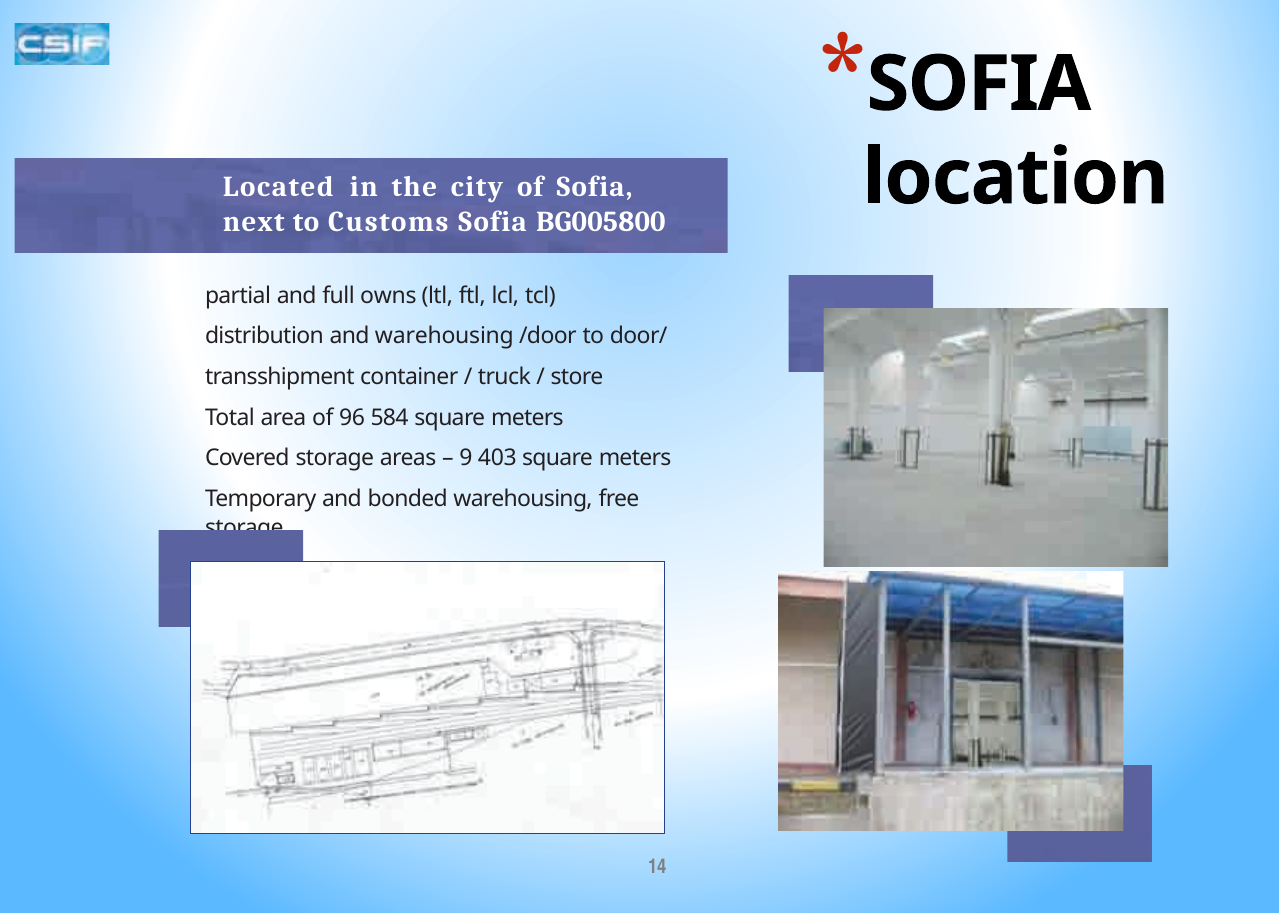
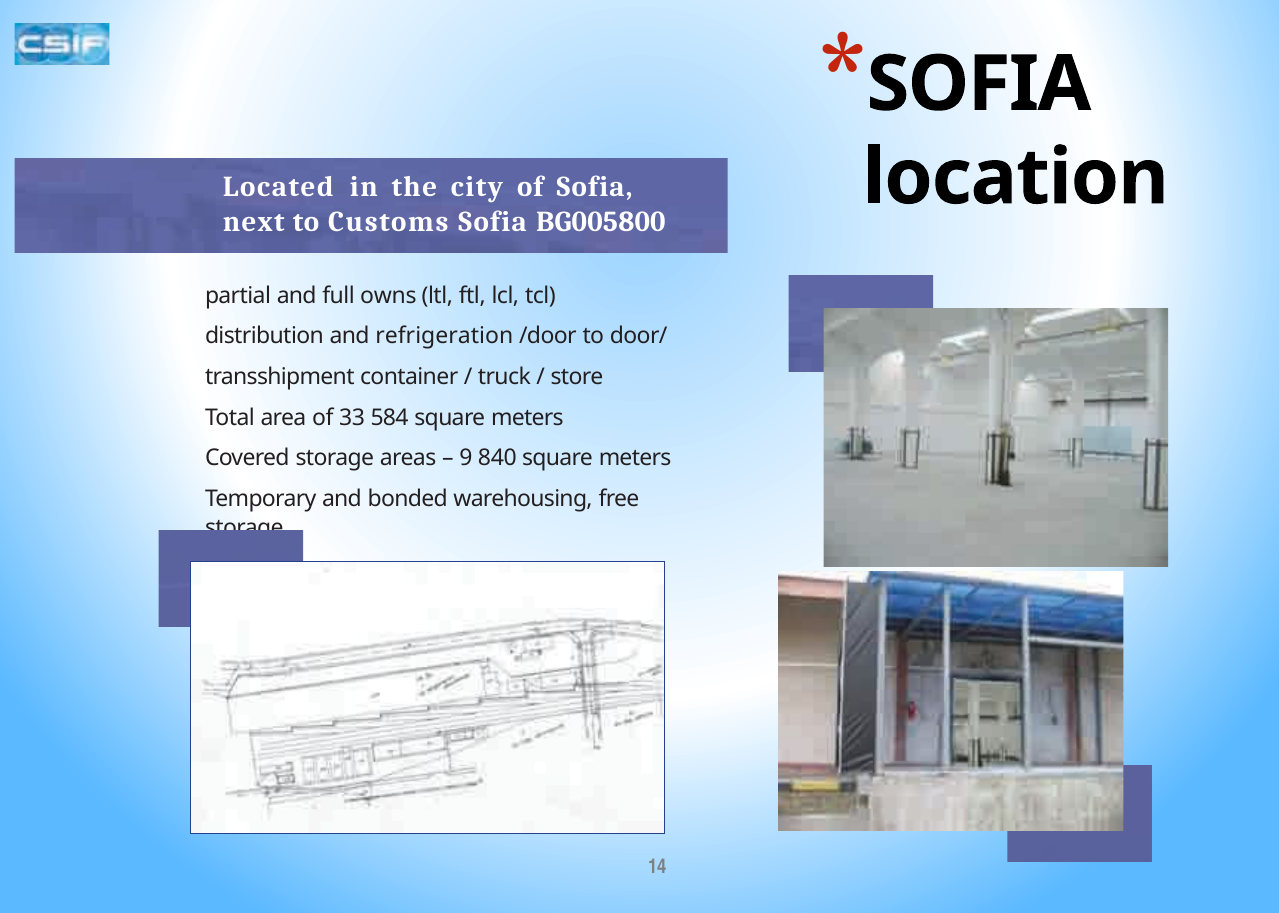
and warehousing: warehousing -> refrigeration (444, 336)
96: 96 -> 33 (352, 418)
403: 403 -> 840 (497, 458)
